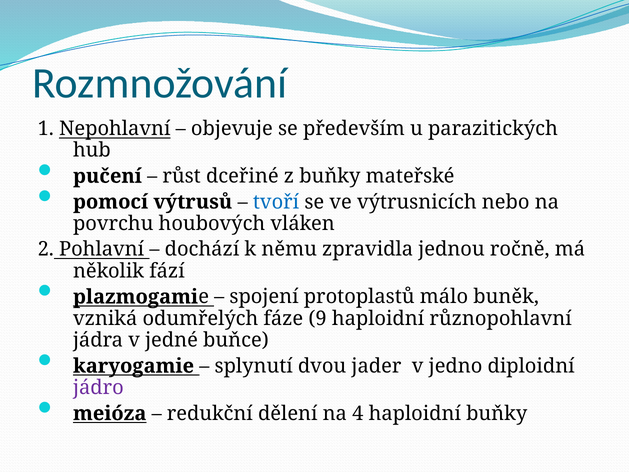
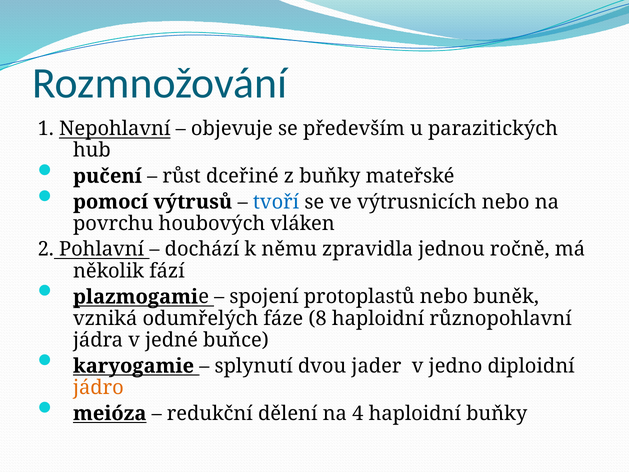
protoplastů málo: málo -> nebo (444, 297)
9: 9 -> 8 (318, 318)
jádro colour: purple -> orange (98, 388)
